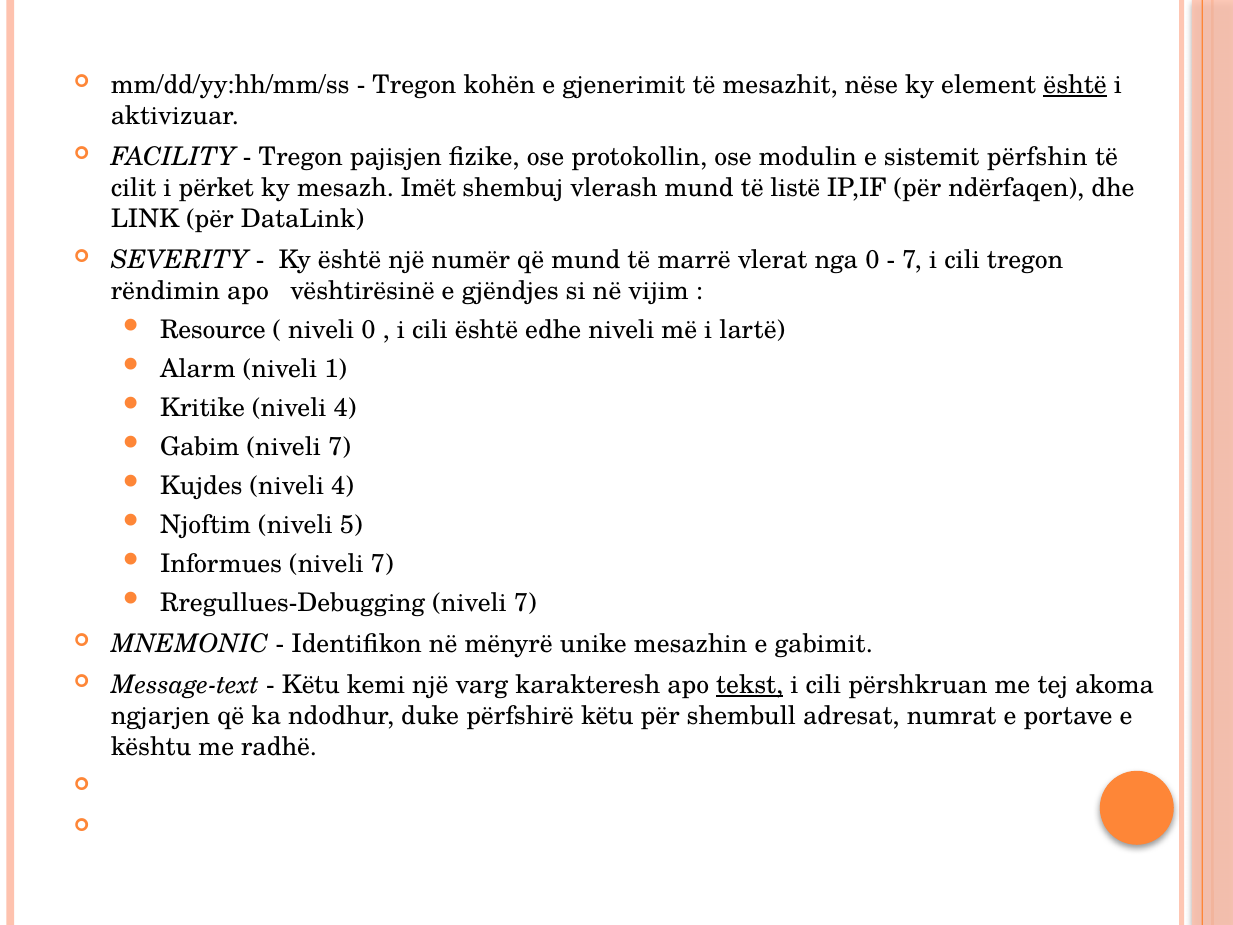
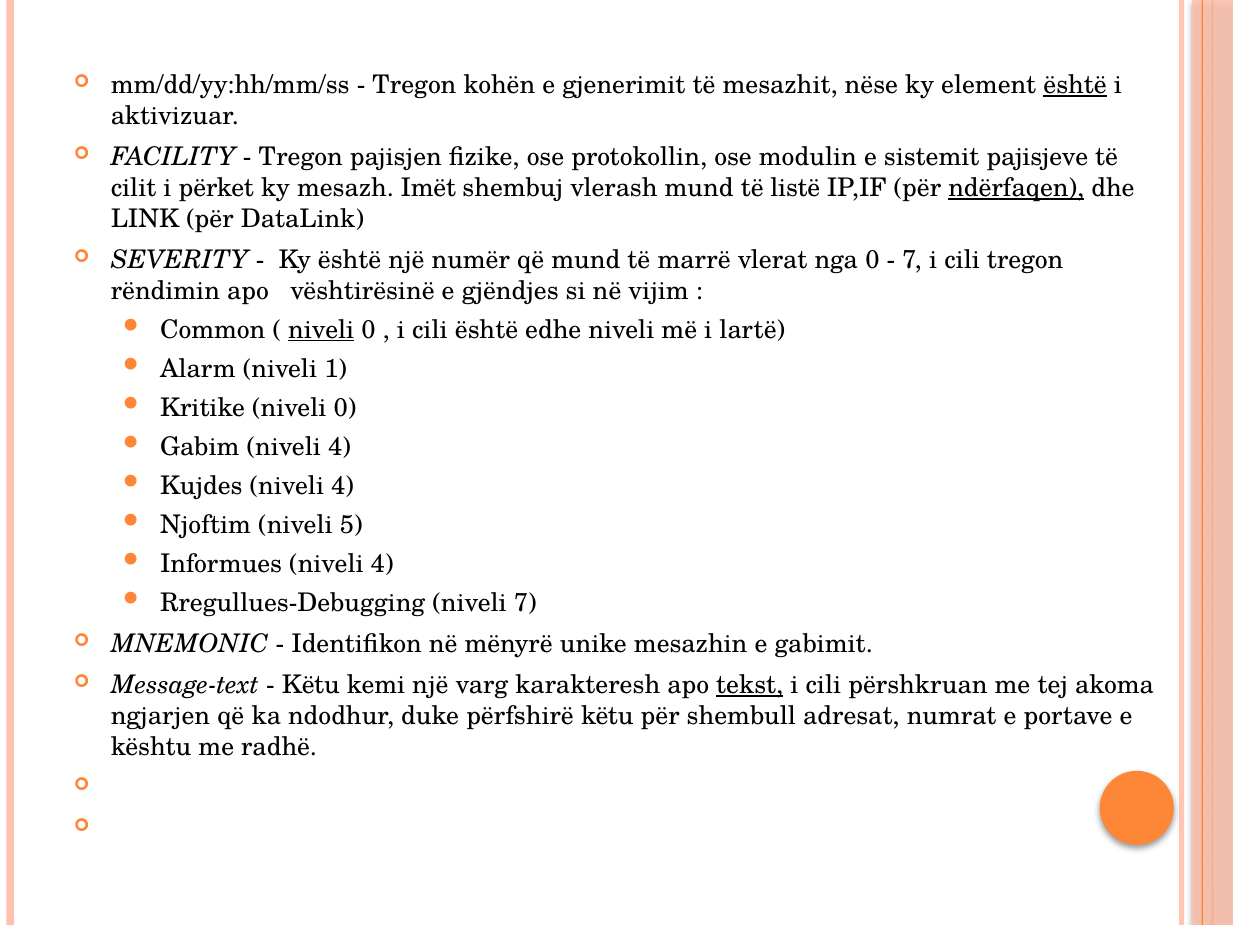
përfshin: përfshin -> pajisjeve (1037, 157)
ndërfaqen underline: none -> present (1016, 188)
Resource: Resource -> Common (213, 329)
niveli underline: none -> present (321, 329)
Kritike niveli 4: 4 -> 0 (345, 408)
Gabim niveli 7: 7 -> 4 (339, 447)
Informues niveli 7: 7 -> 4 (382, 564)
